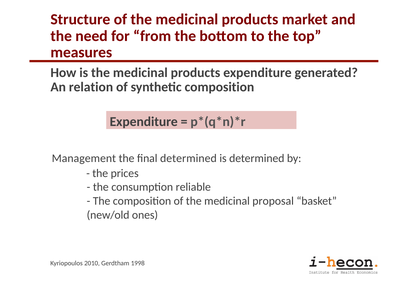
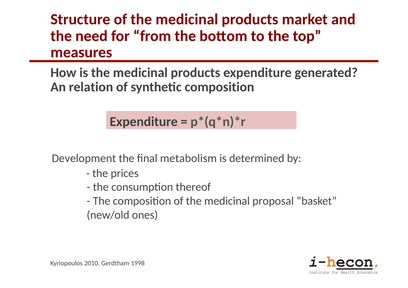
Management: Management -> Development (84, 159)
final determined: determined -> metabolism (188, 159)
reliable: reliable -> thereof (193, 187)
